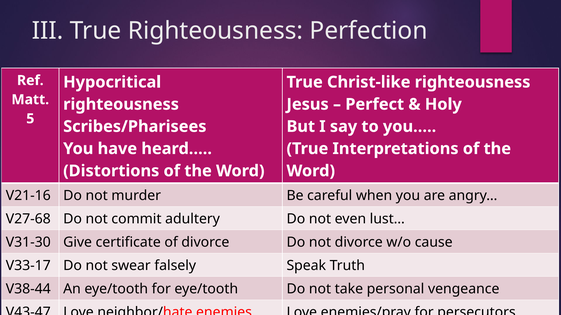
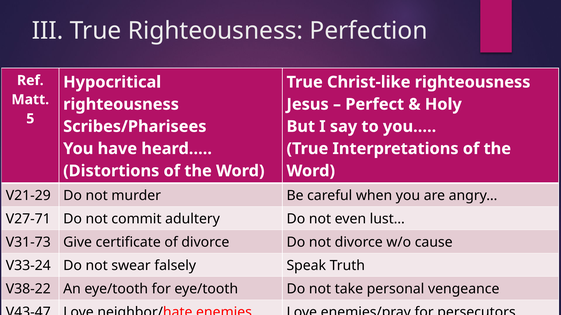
V21-16: V21-16 -> V21-29 (28, 196)
V27-68: V27-68 -> V27-71 (28, 219)
V31-30: V31-30 -> V31-73 (28, 243)
V33-17: V33-17 -> V33-24 (28, 266)
V38-44: V38-44 -> V38-22 (28, 289)
